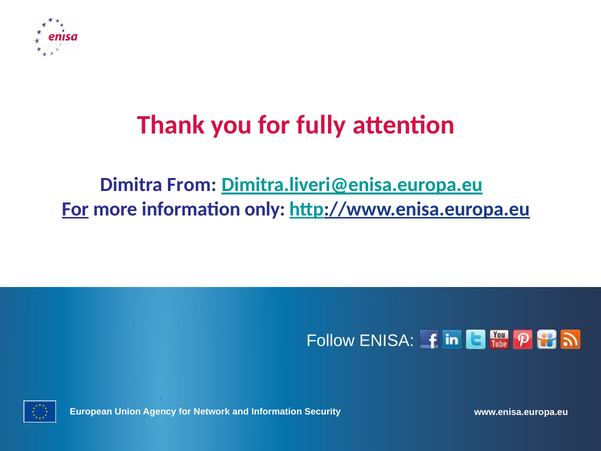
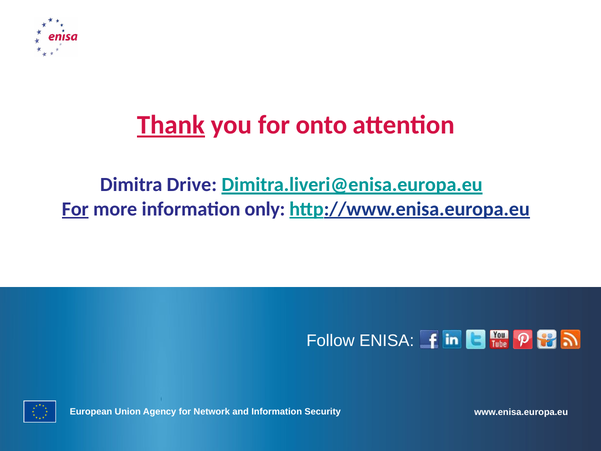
Thank underline: none -> present (171, 125)
fully: fully -> onto (321, 125)
From: From -> Drive (192, 185)
